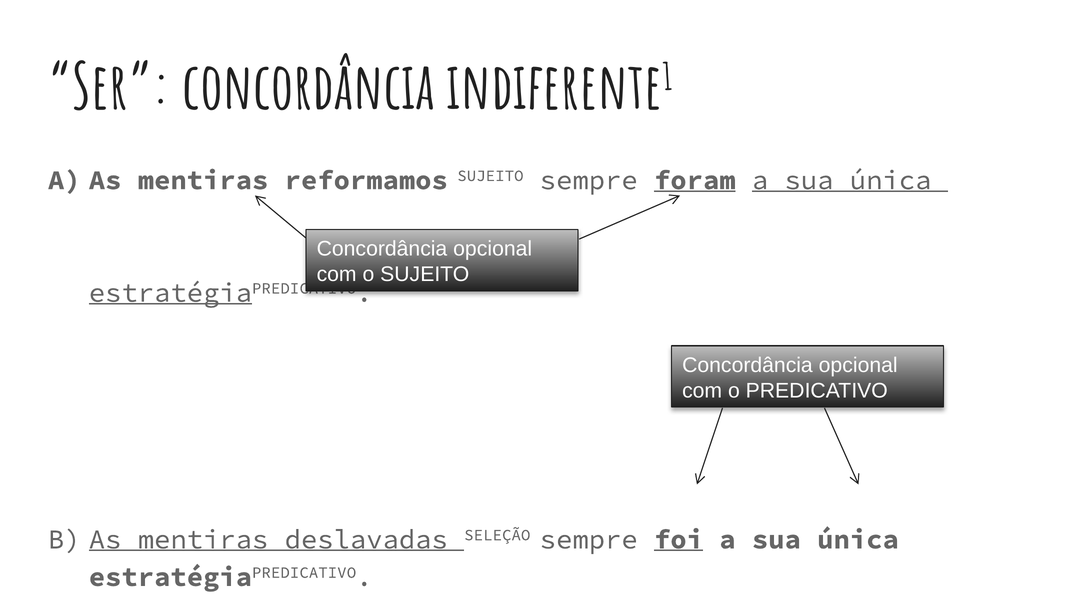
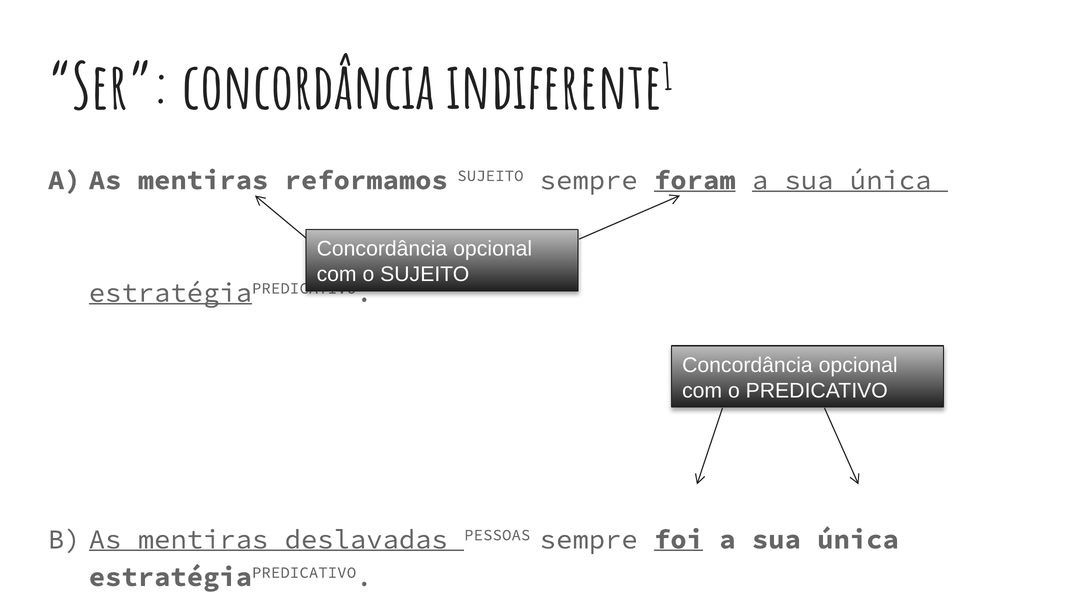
SELEÇÃO: SELEÇÃO -> PESSOAS (497, 535)
